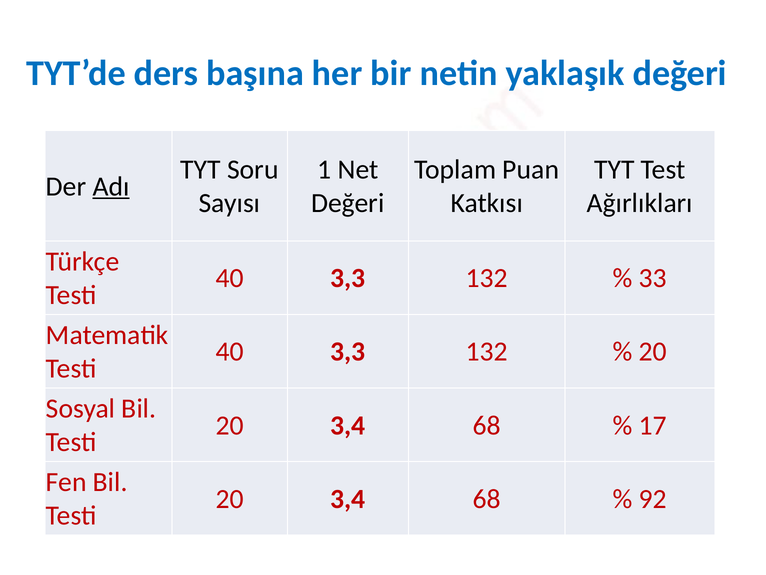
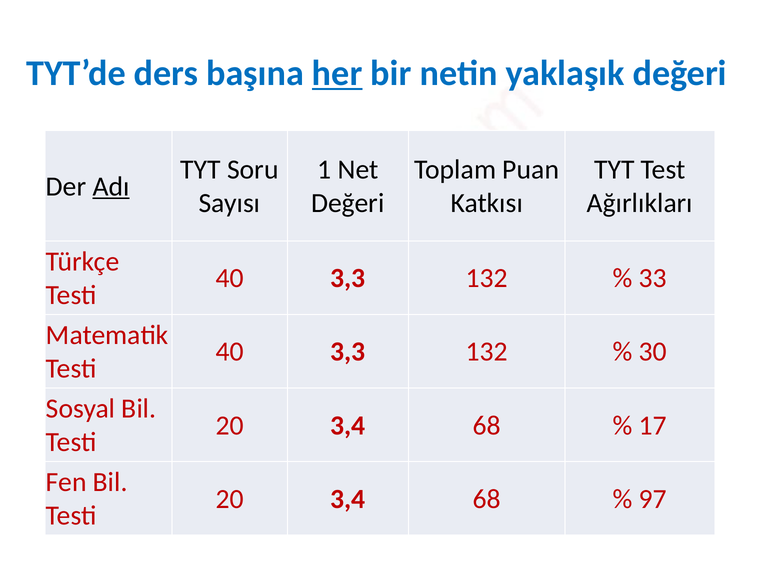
her underline: none -> present (337, 73)
20: 20 -> 30 (653, 352)
92: 92 -> 97 (653, 498)
